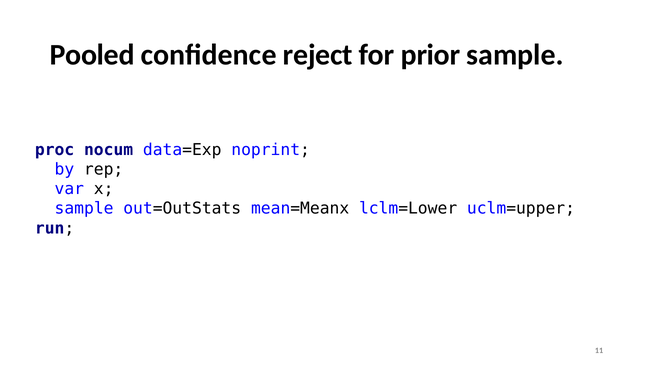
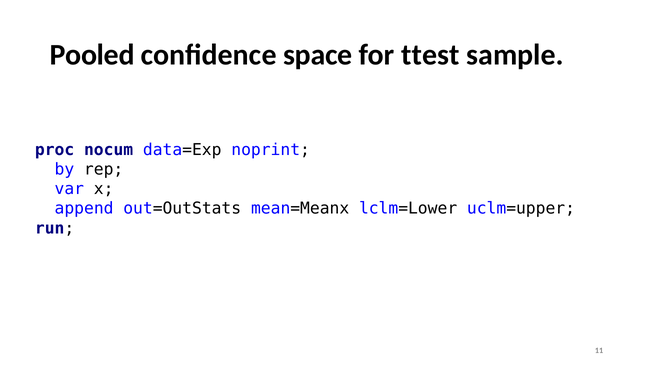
reject: reject -> space (318, 55)
prior: prior -> ttest (430, 55)
sample: sample -> append (84, 209)
